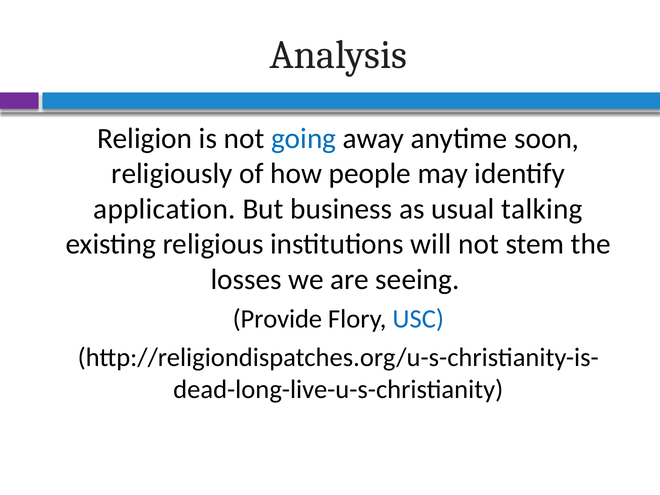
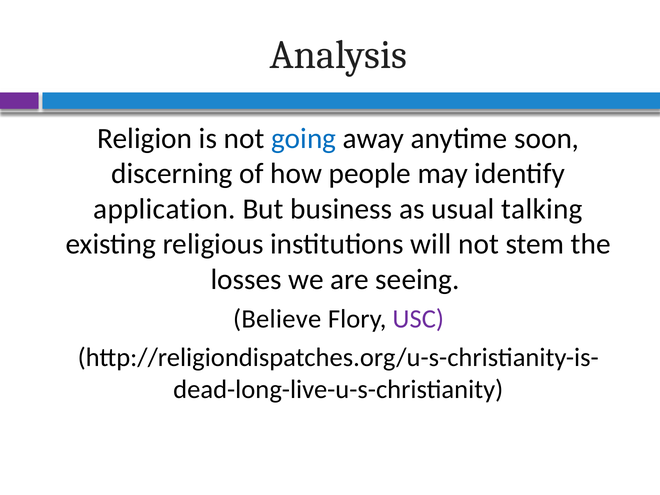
religiously: religiously -> discerning (172, 174)
Provide: Provide -> Believe (277, 319)
USC colour: blue -> purple (418, 319)
